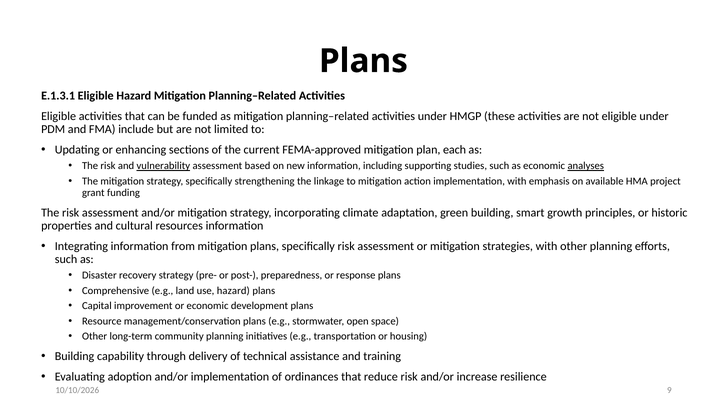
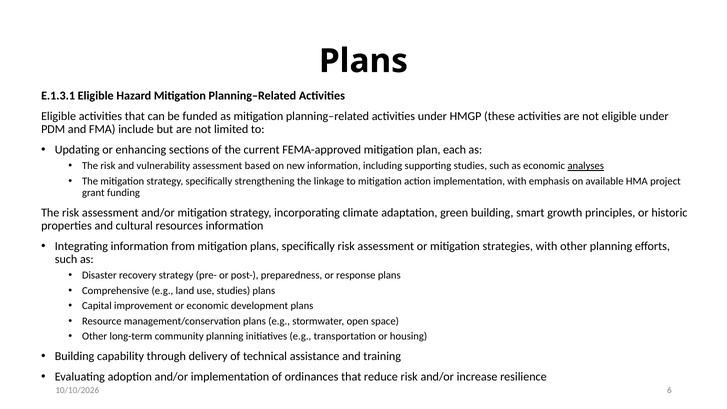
vulnerability underline: present -> none (163, 166)
use hazard: hazard -> studies (233, 291)
9: 9 -> 6 (669, 390)
